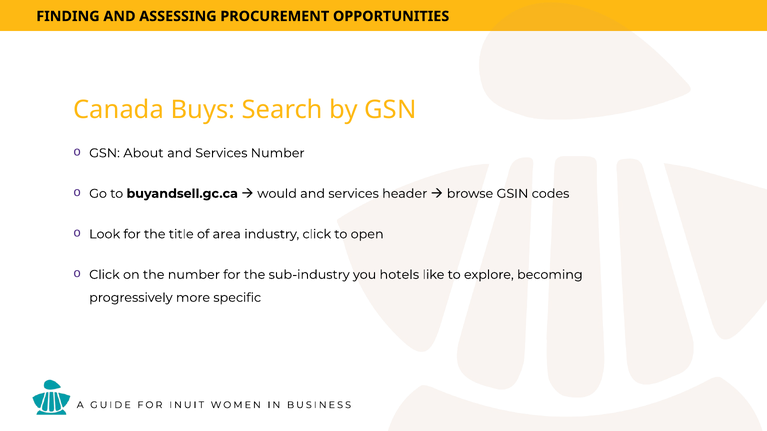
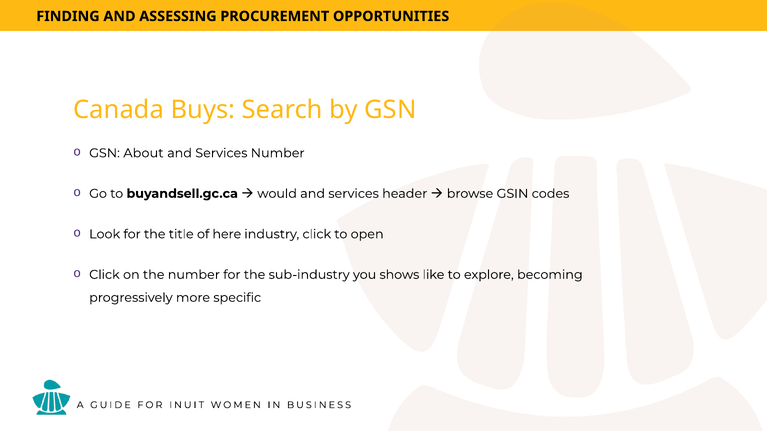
area: area -> here (227, 234)
hotels: hotels -> shows (399, 275)
